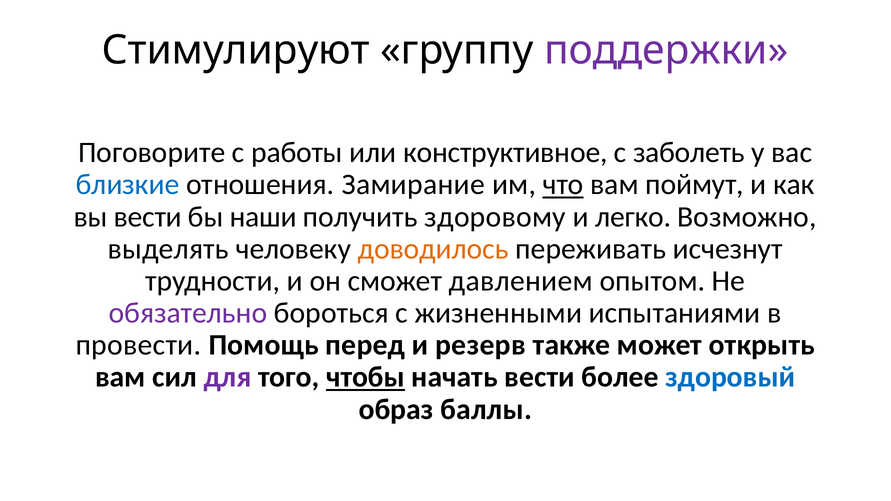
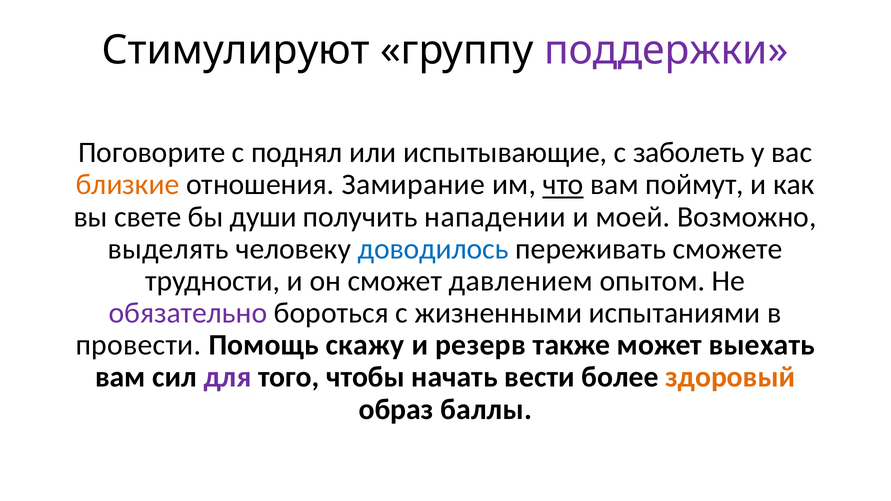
работы: работы -> поднял (297, 153)
конструктивное: конструктивное -> испытывающие (505, 153)
близкие colour: blue -> orange (128, 185)
вы вести: вести -> свете (148, 217)
наши: наши -> души (263, 217)
здоровому: здоровому -> нападении (495, 217)
легко: легко -> моей (633, 217)
доводилось colour: orange -> blue (433, 249)
исчезнут: исчезнут -> сможете (728, 249)
перед: перед -> скажу (365, 345)
открыть: открыть -> выехать (762, 345)
чтобы underline: present -> none (365, 377)
здоровый colour: blue -> orange (730, 377)
